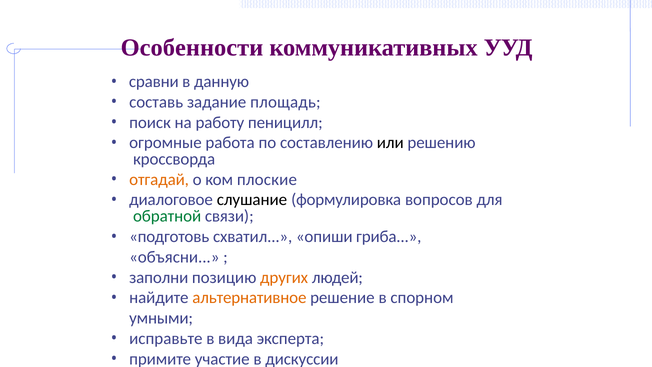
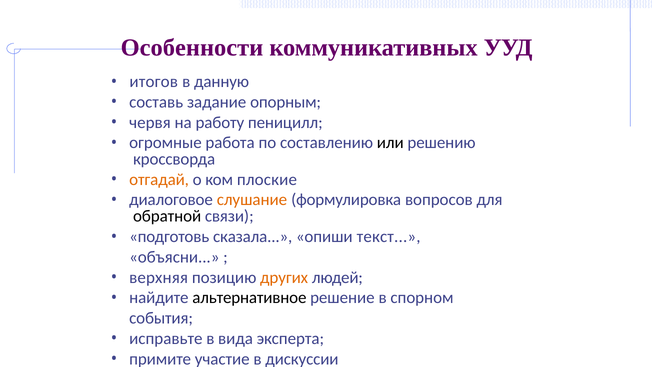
сравни: сравни -> итогов (154, 82)
площадь: площадь -> опорным (286, 102)
поиск: поиск -> червя (150, 122)
слушание colour: black -> orange (252, 200)
обратной colour: green -> black (167, 216)
схватил: схватил -> сказала (253, 237)
гриба: гриба -> текст (389, 237)
заполни: заполни -> верхняя (159, 277)
альтернативное colour: orange -> black (249, 298)
умными: умными -> события (161, 318)
